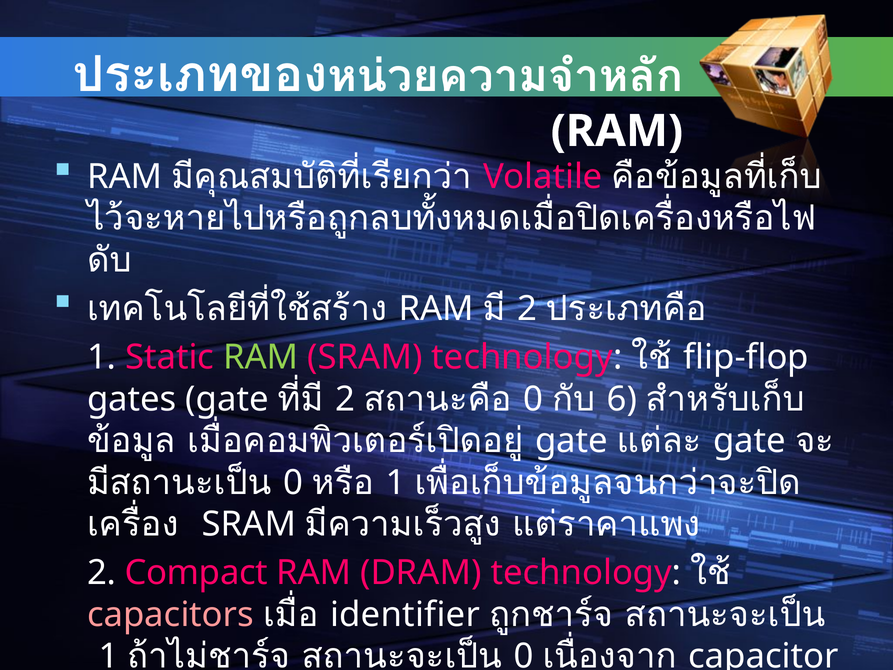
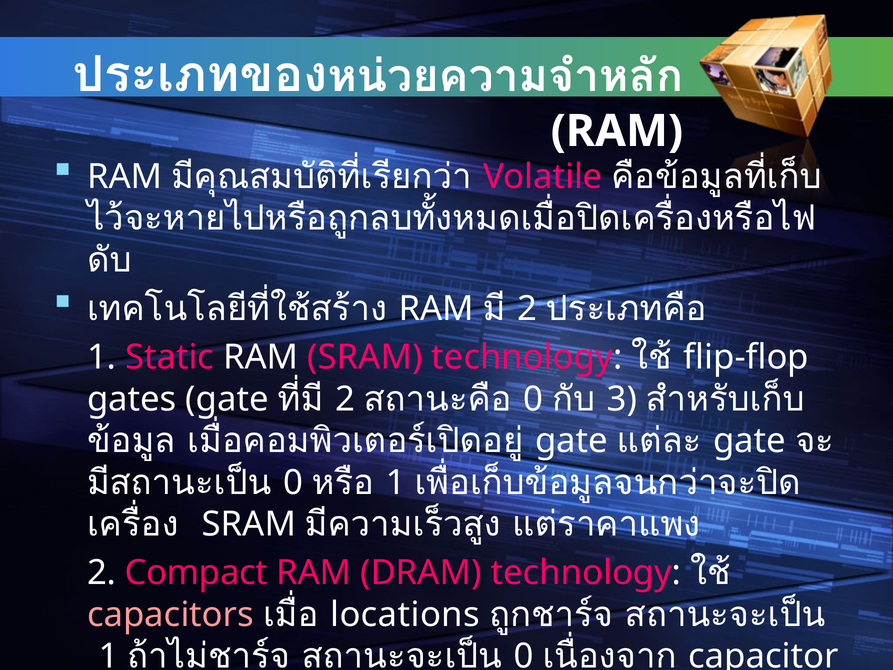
RAM colour: light green -> white (261, 357)
6: 6 -> 3 (622, 399)
identifier: identifier -> locations (405, 614)
